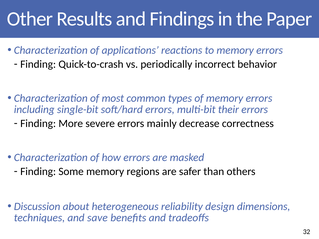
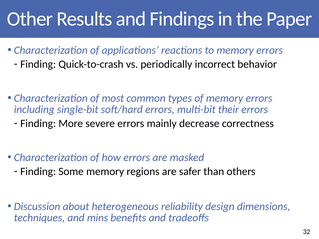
save: save -> mins (98, 218)
